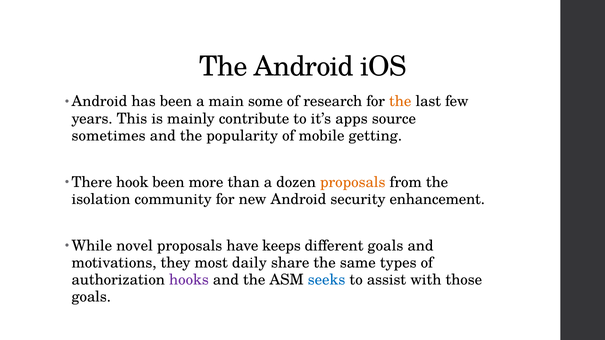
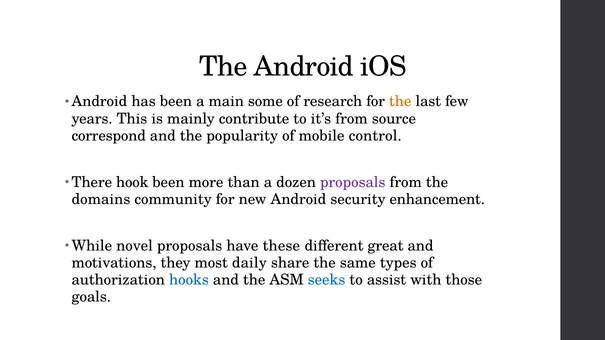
it’s apps: apps -> from (352, 119)
sometimes: sometimes -> correspond (109, 136)
getting: getting -> control (375, 136)
proposals colour: orange -> purple (353, 182)
isolation: isolation -> domains (101, 199)
keeps: keeps -> these (281, 246)
different goals: goals -> great (386, 246)
hooks colour: purple -> blue (189, 280)
